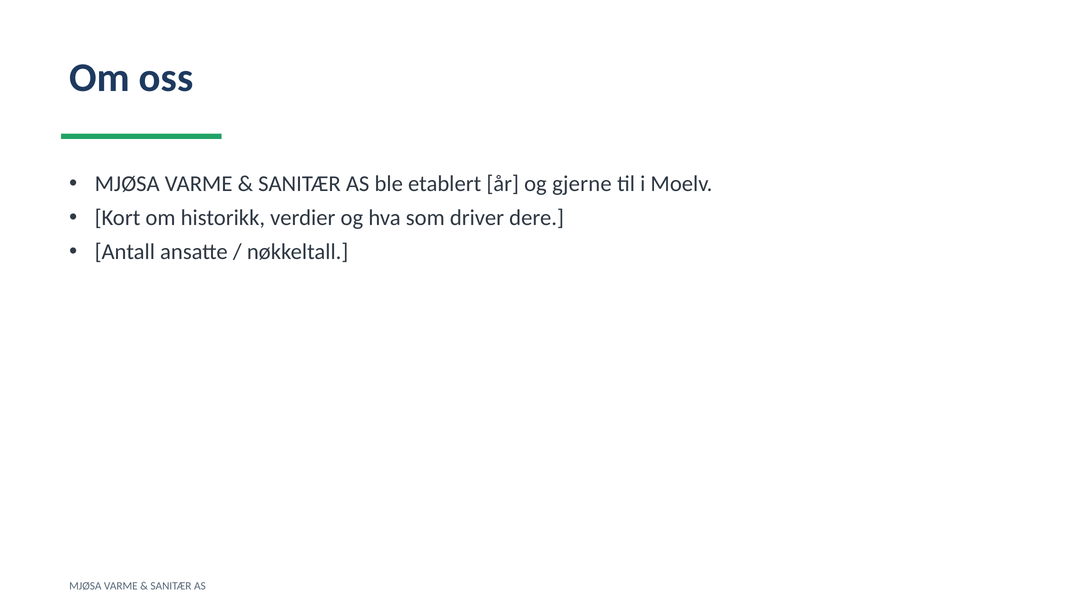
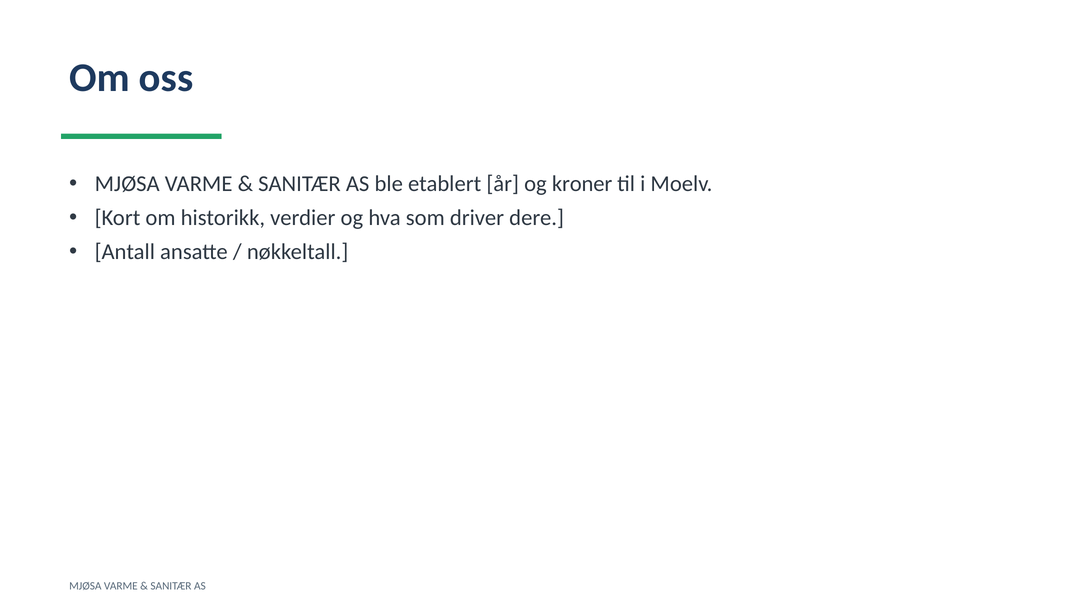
gjerne: gjerne -> kroner (582, 184)
